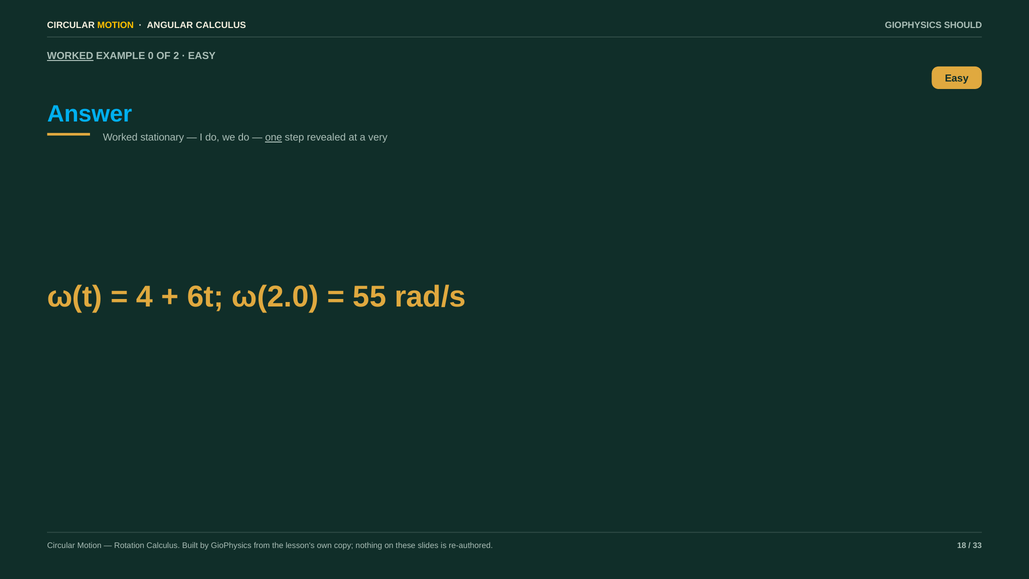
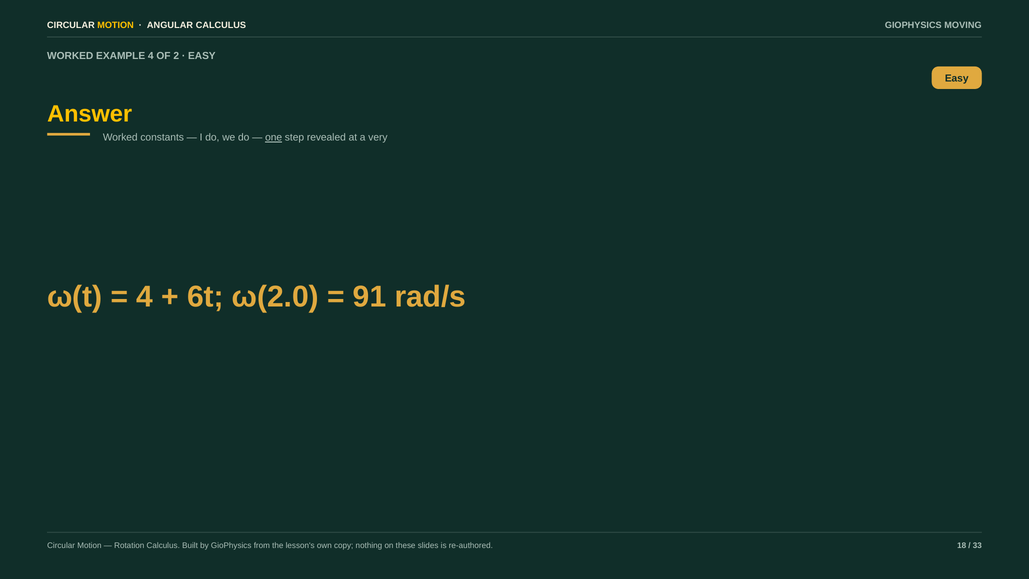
SHOULD: SHOULD -> MOVING (963, 25)
WORKED underline: present -> none (70, 56)
EXAMPLE 0: 0 -> 4 (151, 56)
Answer colour: light blue -> yellow (90, 114)
stationary: stationary -> constants (162, 138)
55: 55 -> 91 (370, 297)
